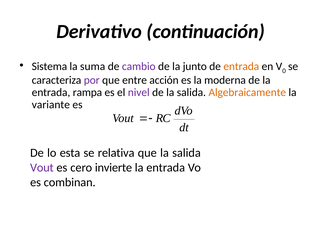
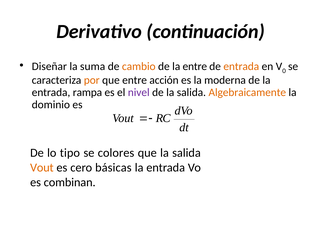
Sistema: Sistema -> Diseñar (49, 66)
cambio colour: purple -> orange (139, 66)
la junto: junto -> entre (195, 66)
por colour: purple -> orange (92, 80)
variante: variante -> dominio (51, 104)
esta: esta -> tipo (70, 153)
relativa: relativa -> colores (116, 153)
Vout colour: purple -> orange (42, 167)
invierte: invierte -> básicas (113, 167)
